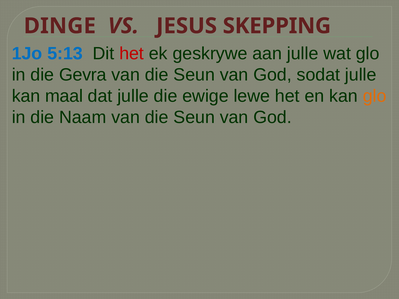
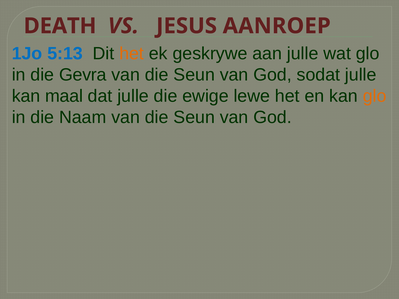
DINGE: DINGE -> DEATH (60, 26)
SKEPPING: SKEPPING -> AANROEP (277, 26)
het colour: red -> orange (132, 53)
